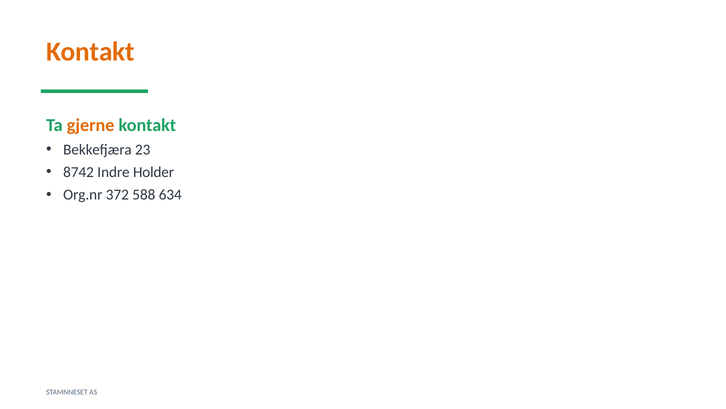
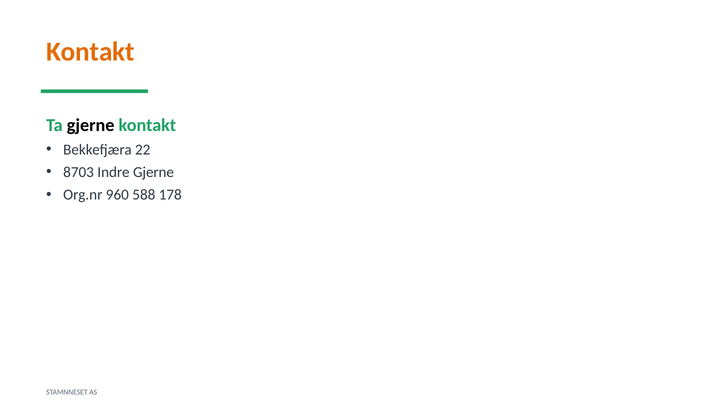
gjerne colour: orange -> black (91, 125)
23: 23 -> 22 (143, 149)
8742: 8742 -> 8703 (79, 172)
Indre Holder: Holder -> Gjerne (154, 172)
372: 372 -> 960 (117, 195)
634: 634 -> 178 (170, 195)
